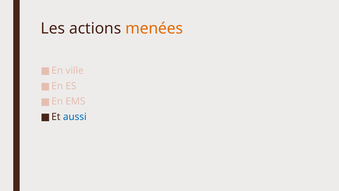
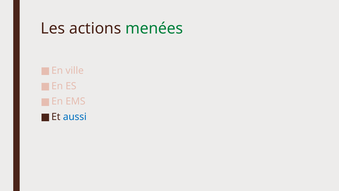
menées colour: orange -> green (154, 28)
